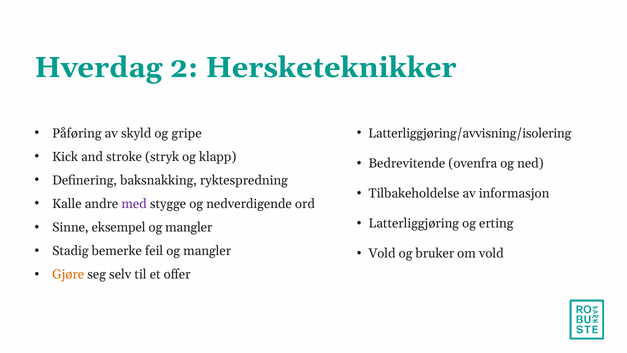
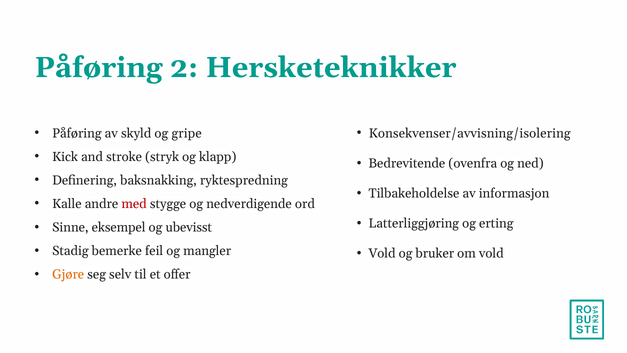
Hverdag: Hverdag -> Påføring (99, 67)
Latterliggjøring/avvisning/isolering: Latterliggjøring/avvisning/isolering -> Konsekvenser/avvisning/isolering (470, 133)
med colour: purple -> red (134, 204)
mangler: mangler -> ubevisst (189, 227)
